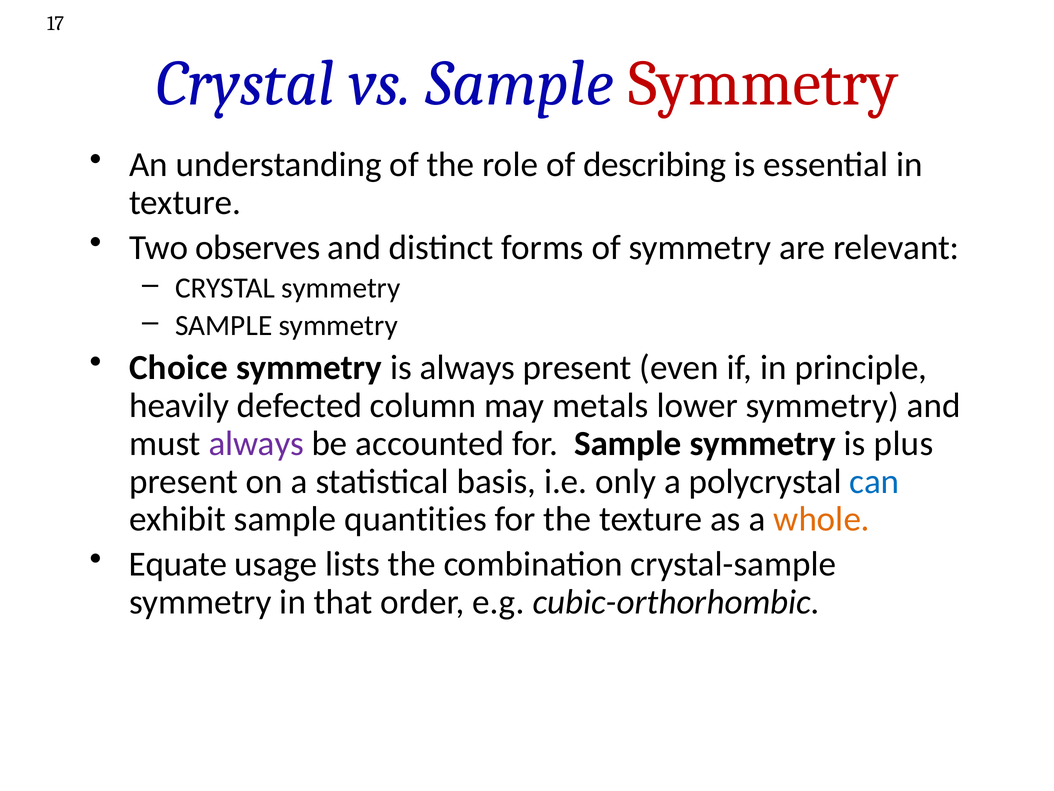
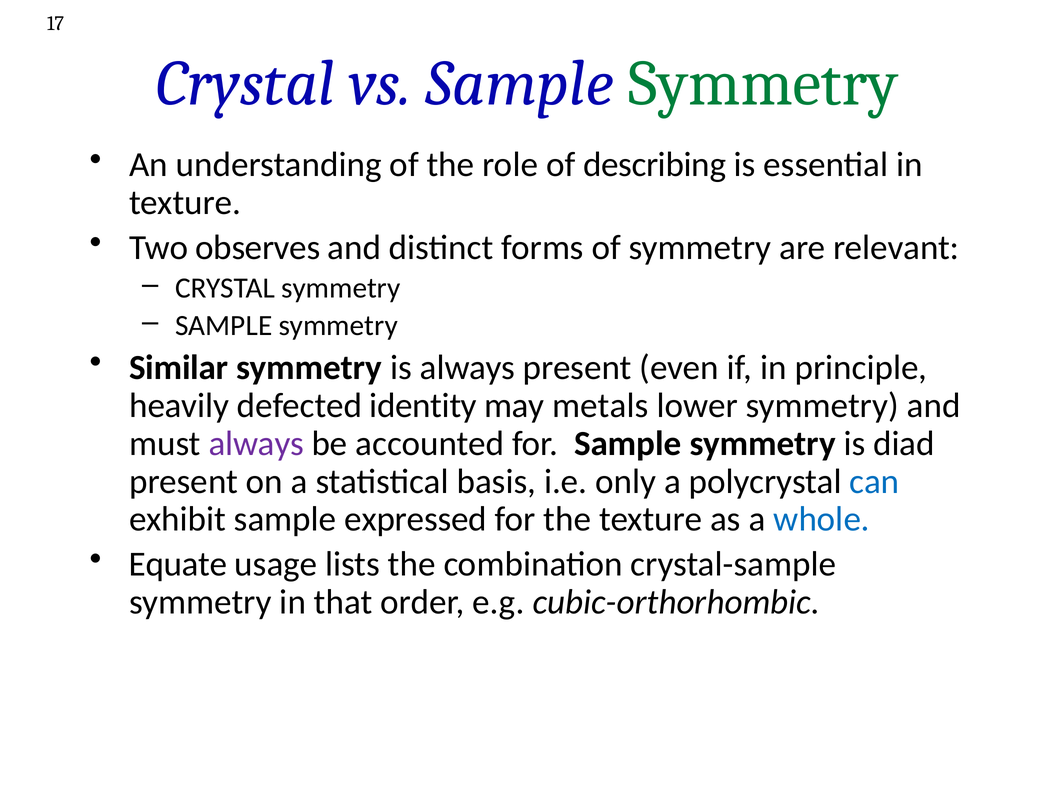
Symmetry colour: red -> green (763, 84)
Choice: Choice -> Similar (179, 367)
column: column -> identity (423, 405)
plus: plus -> diad (904, 443)
quantities: quantities -> expressed (416, 519)
whole colour: orange -> blue (822, 519)
